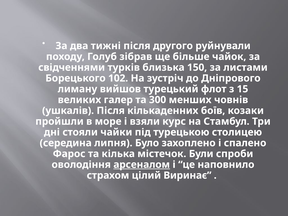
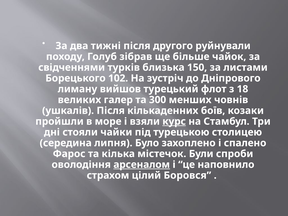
15: 15 -> 18 (242, 89)
курс underline: none -> present (174, 121)
Виринає: Виринає -> Боровся (187, 175)
